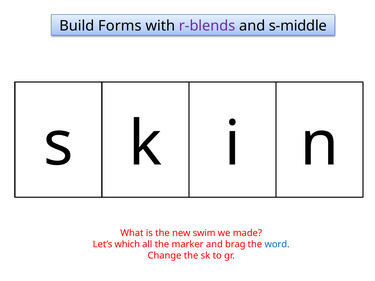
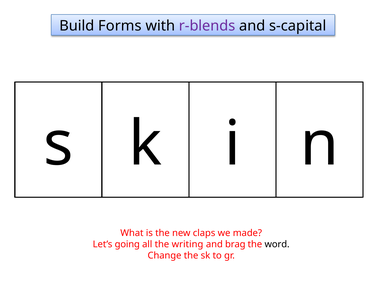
s-middle: s-middle -> s-capital (298, 26)
swim: swim -> claps (204, 233)
which: which -> going (127, 244)
marker: marker -> writing (188, 244)
word colour: blue -> black (277, 244)
